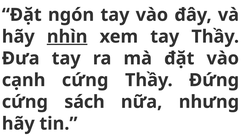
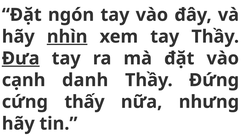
Đưa underline: none -> present (21, 58)
cạnh cứng: cứng -> danh (85, 80)
sách: sách -> thấy (84, 102)
